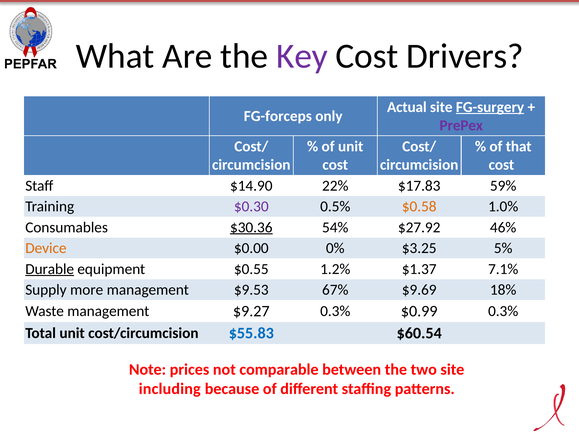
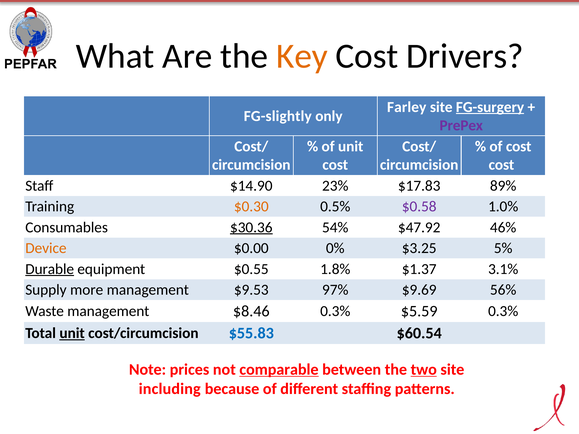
Key colour: purple -> orange (302, 56)
Actual: Actual -> Farley (407, 107)
FG-forceps: FG-forceps -> FG-slightly (278, 116)
of that: that -> cost (519, 146)
22%: 22% -> 23% (335, 186)
59%: 59% -> 89% (503, 186)
$0.30 colour: purple -> orange (251, 207)
$0.58 colour: orange -> purple (419, 207)
$27.92: $27.92 -> $47.92 (419, 227)
1.2%: 1.2% -> 1.8% (335, 269)
7.1%: 7.1% -> 3.1% (503, 269)
67%: 67% -> 97% (335, 290)
18%: 18% -> 56% (503, 290)
$9.27: $9.27 -> $8.46 (251, 311)
$0.99: $0.99 -> $5.59 (419, 311)
unit underline: none -> present (72, 333)
comparable underline: none -> present (279, 370)
two underline: none -> present (424, 370)
